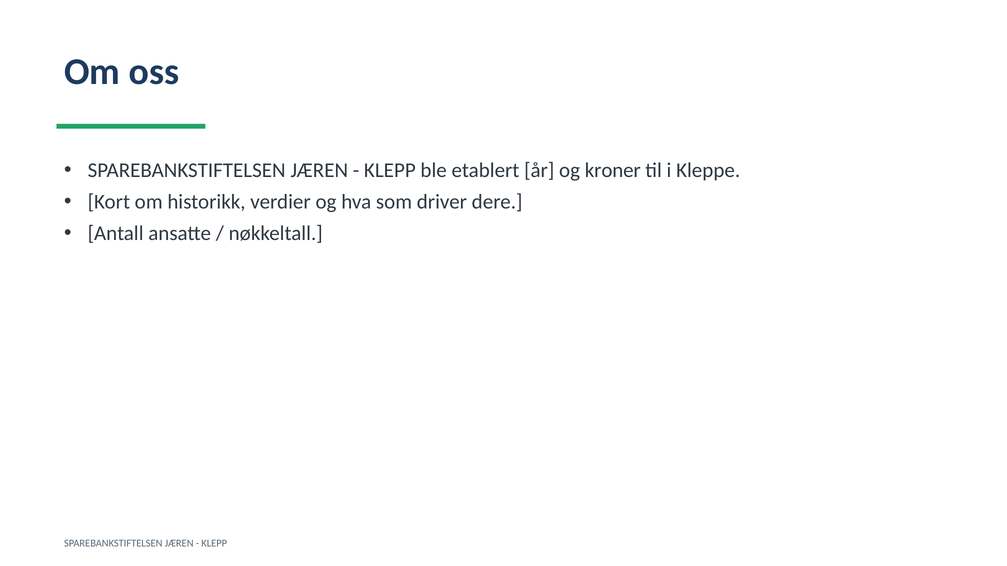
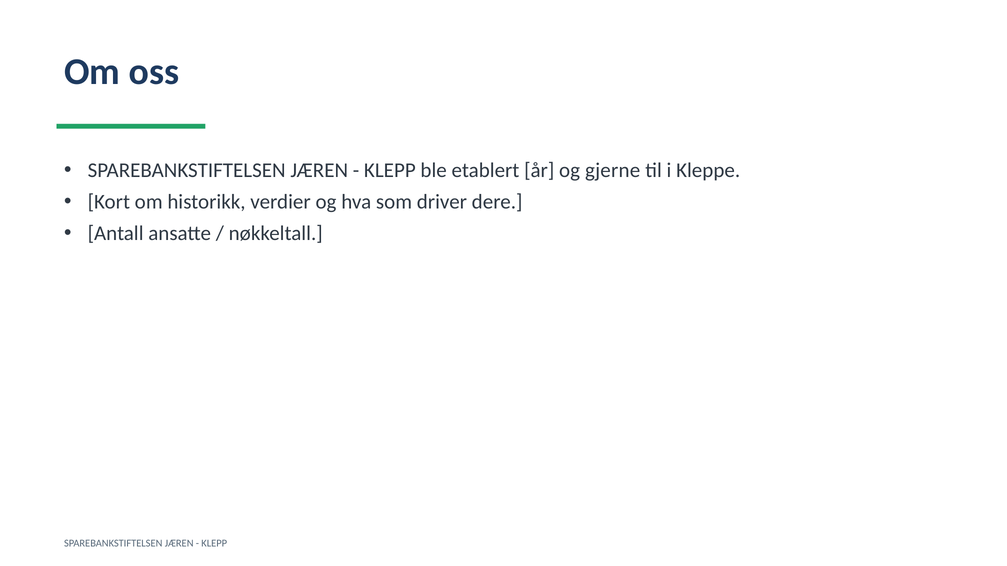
kroner: kroner -> gjerne (613, 171)
